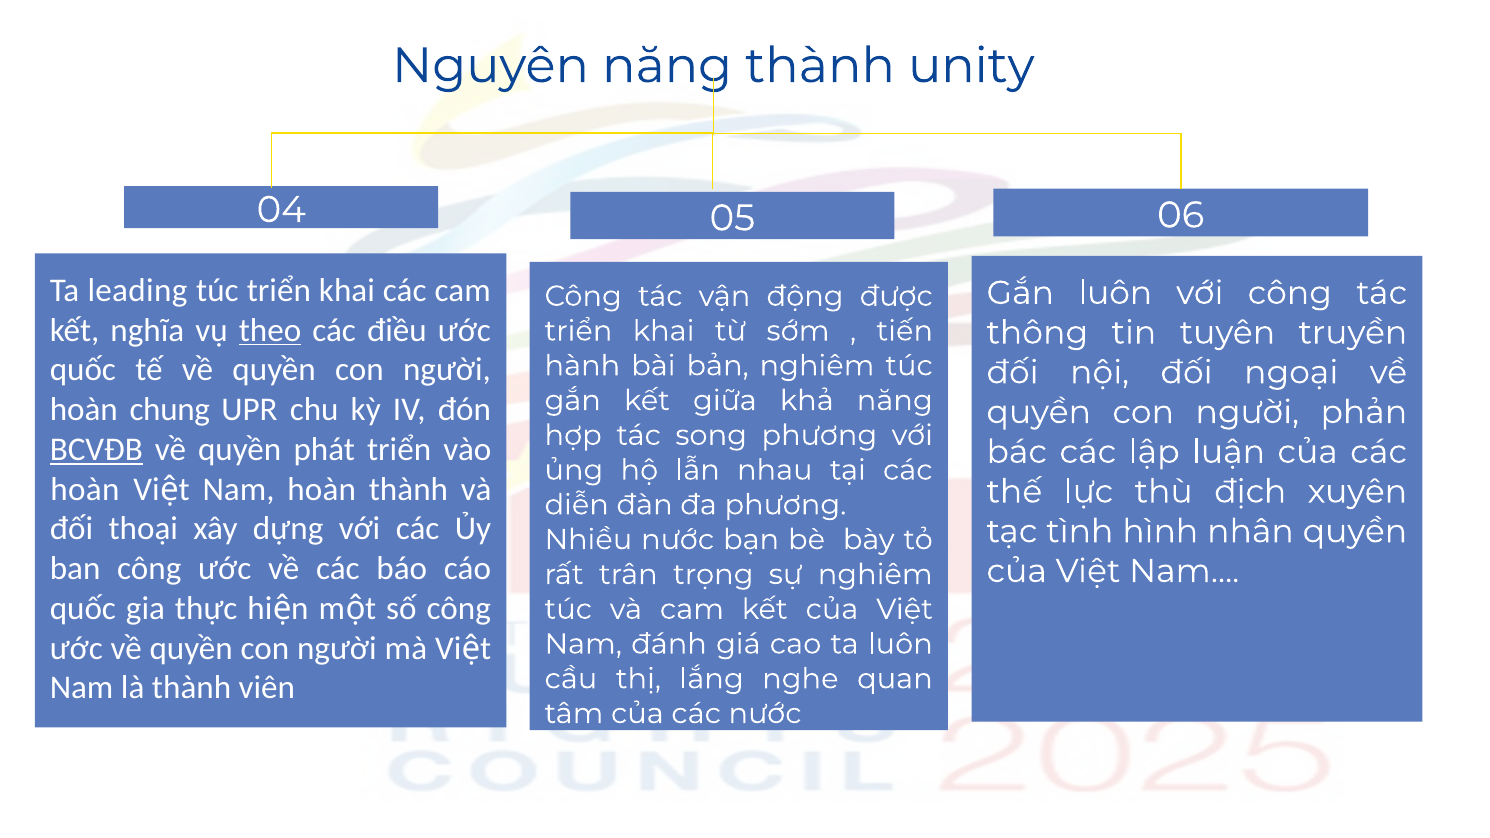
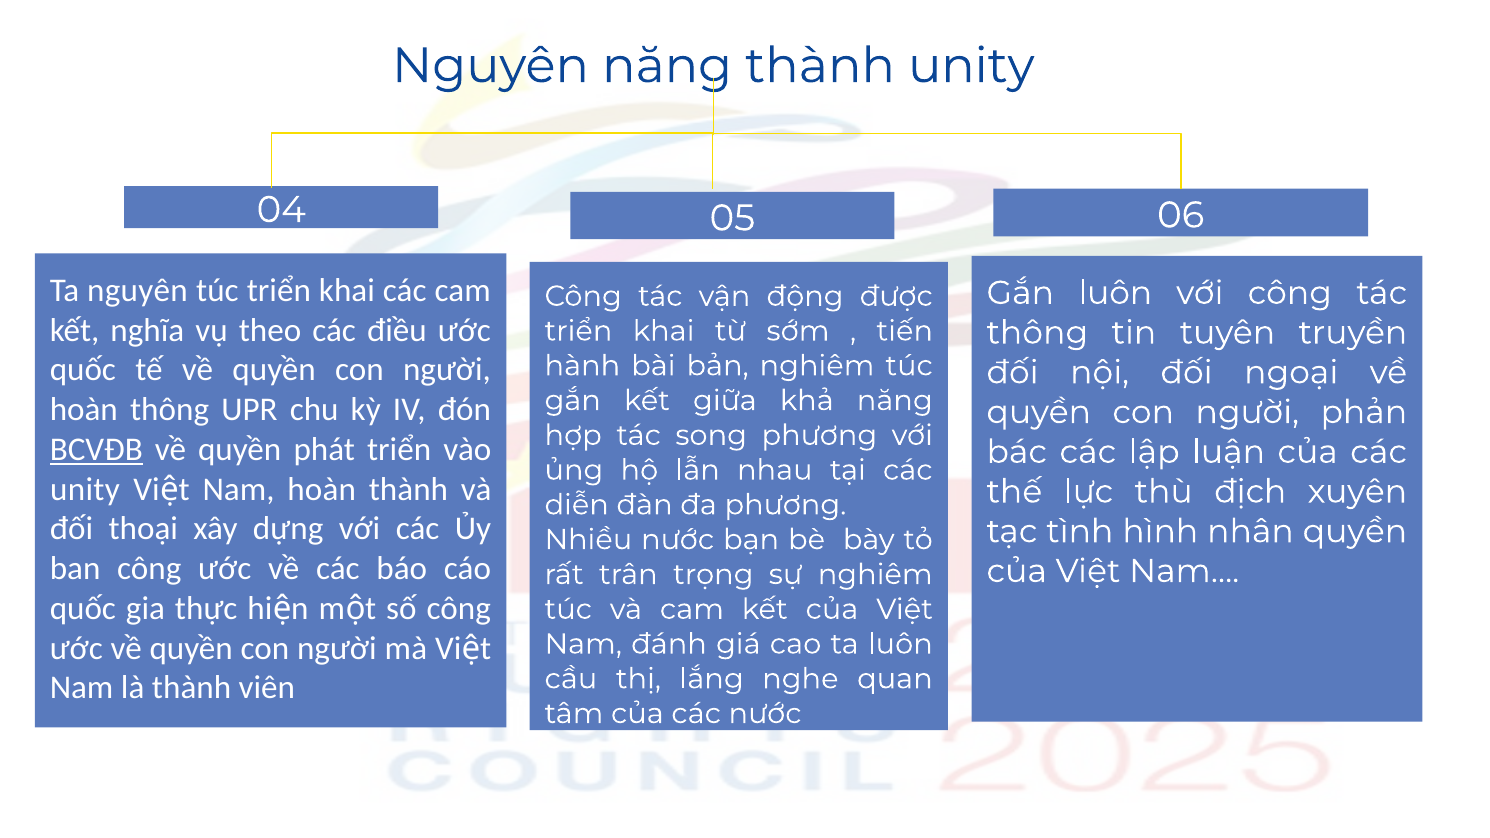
Ta leading: leading -> nguyên (137, 291)
theo underline: present -> none (270, 330)
hoàn chung: chung -> thông (170, 410)
hoàn: hoàn -> unity (85, 489)
